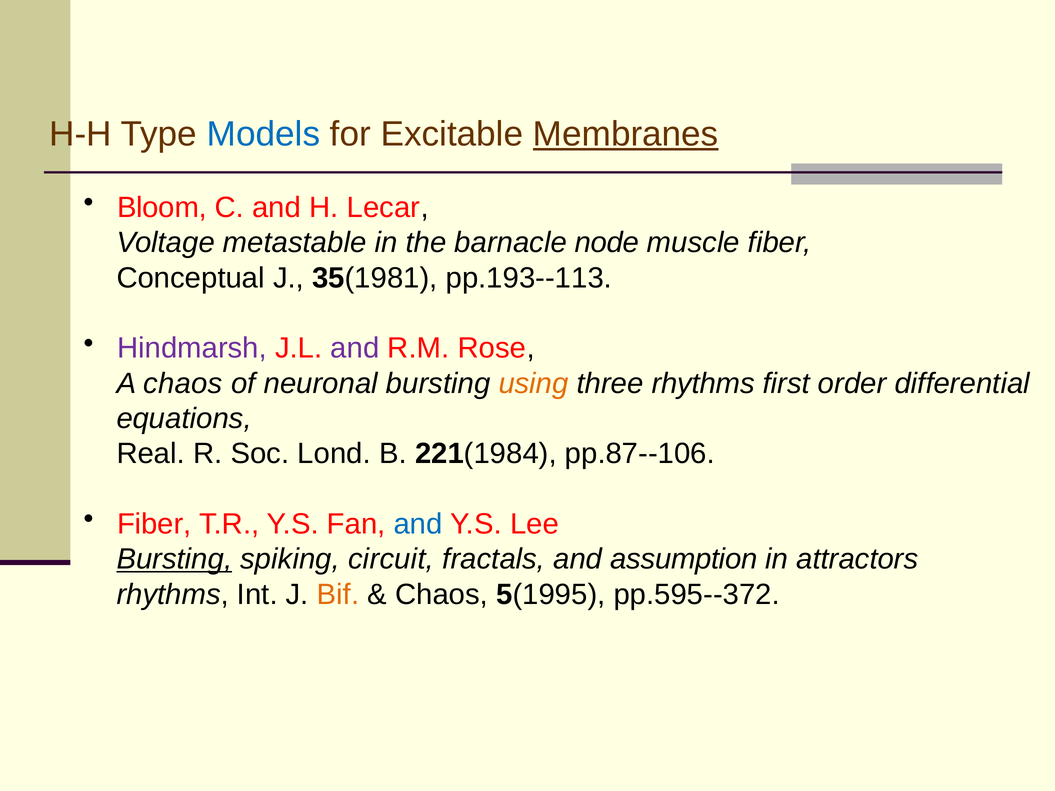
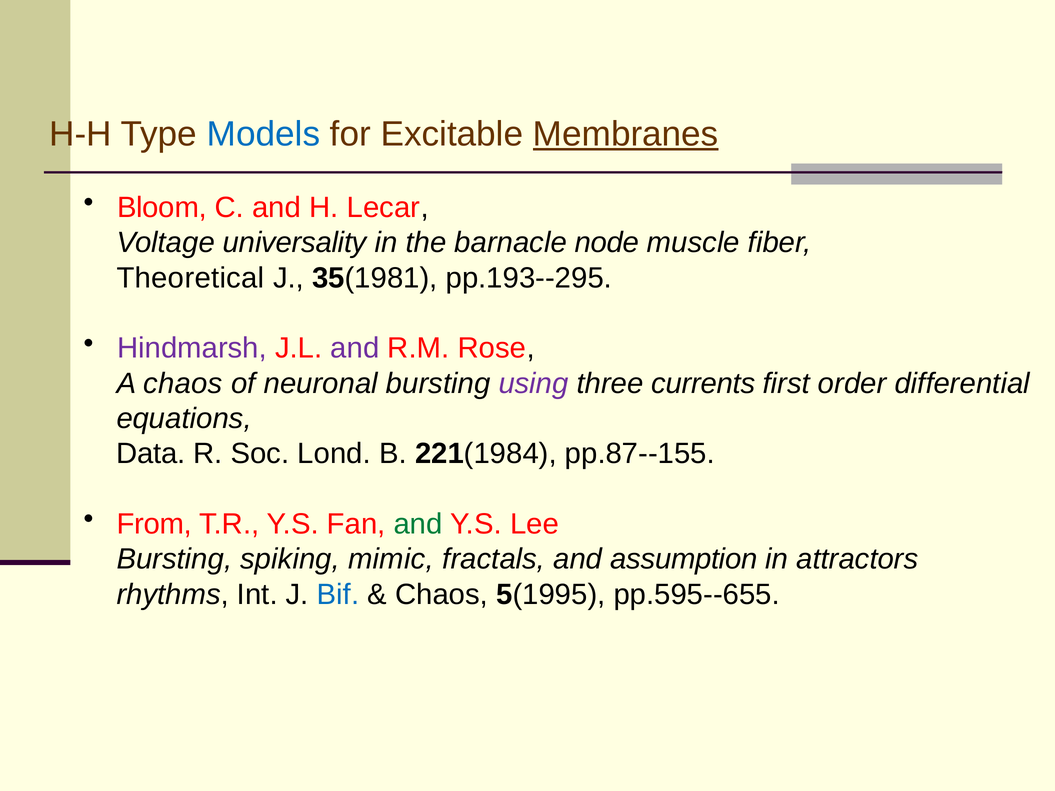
metastable: metastable -> universality (295, 243)
Conceptual: Conceptual -> Theoretical (191, 278)
pp.193--113: pp.193--113 -> pp.193--295 (529, 278)
using colour: orange -> purple (534, 383)
three rhythms: rhythms -> currents (703, 383)
Real: Real -> Data (151, 454)
pp.87--106: pp.87--106 -> pp.87--155 (640, 454)
Fiber: Fiber -> From (154, 524)
and colour: blue -> green (418, 524)
Bursting underline: present -> none (174, 559)
circuit: circuit -> mimic (391, 559)
Bif colour: orange -> blue (338, 595)
pp.595--372: pp.595--372 -> pp.595--655 (697, 595)
